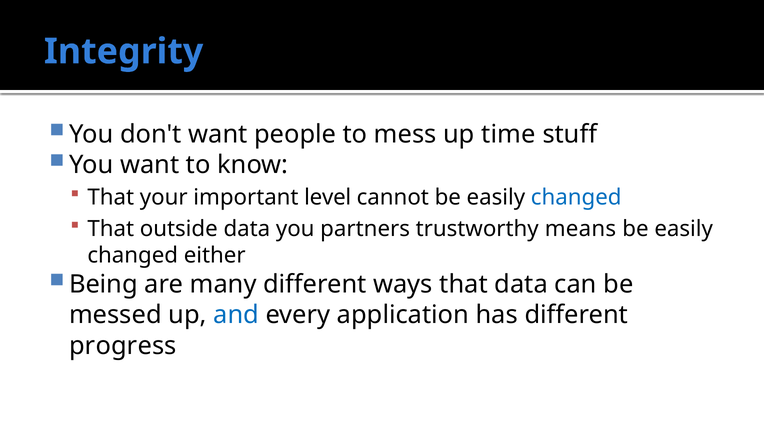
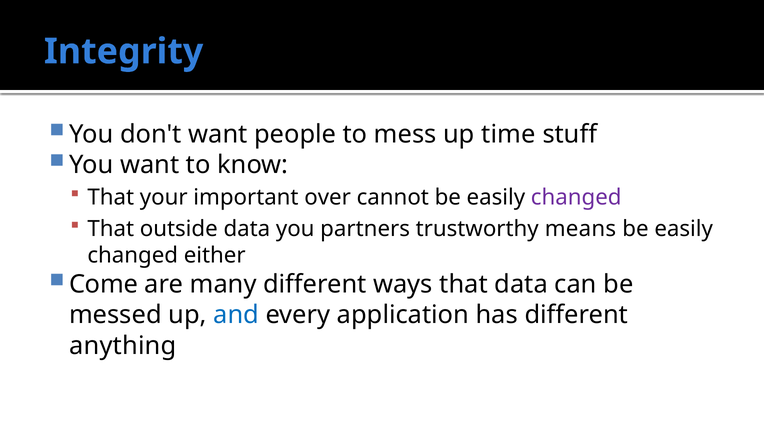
level: level -> over (328, 198)
changed colour: blue -> purple (576, 198)
Being: Being -> Come (104, 284)
progress: progress -> anything (123, 345)
